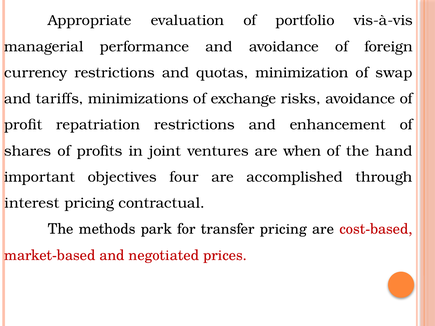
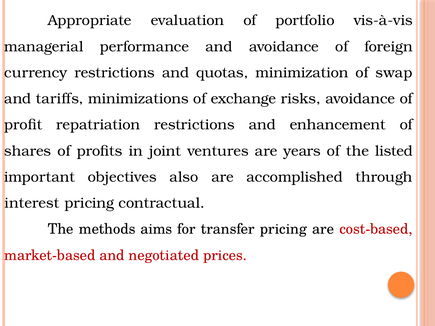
when: when -> years (302, 151)
hand: hand -> listed (394, 151)
four: four -> also (184, 177)
park: park -> aims (156, 229)
